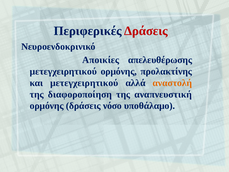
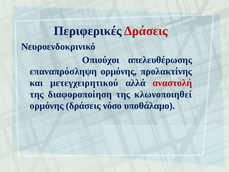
Αποικίες: Αποικίες -> Οπιούχοι (101, 60)
μετεγχειρητικού: μετεγχειρητικού -> επαναπρόσληψη (63, 71)
αναστολή colour: orange -> red (172, 83)
αναπνευστική: αναπνευστική -> κλωνοποιηθεί (163, 94)
